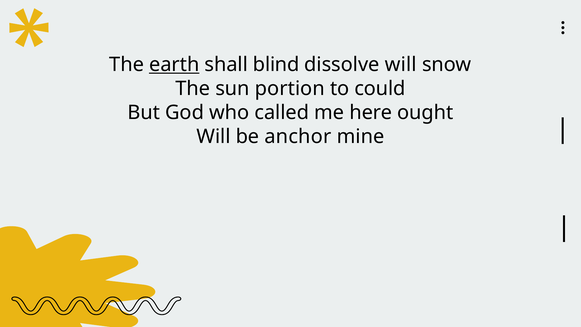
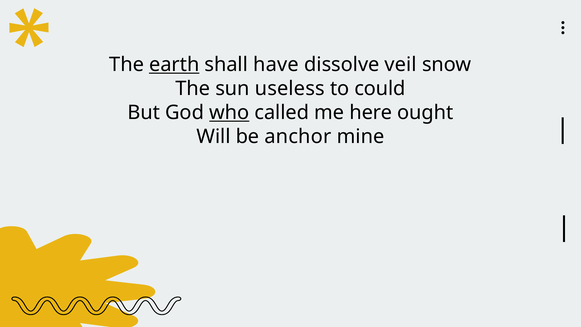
blind: blind -> have (276, 65)
dissolve will: will -> veil (401, 65)
portion: portion -> useless (290, 89)
who underline: none -> present (229, 112)
